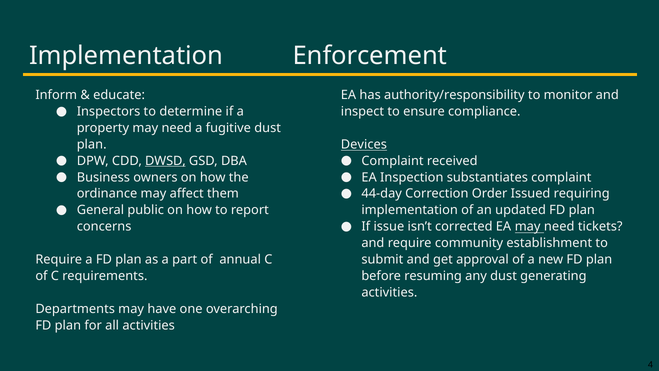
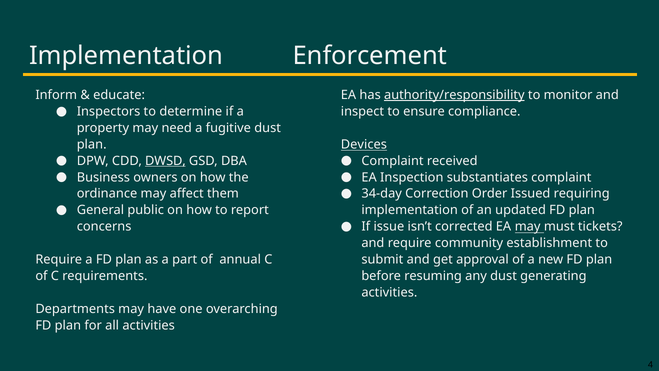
authority/responsibility underline: none -> present (454, 95)
44-day: 44-day -> 34-day (382, 194)
EA may need: need -> must (559, 226)
